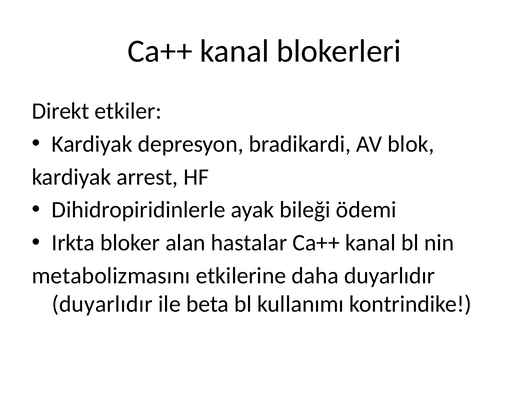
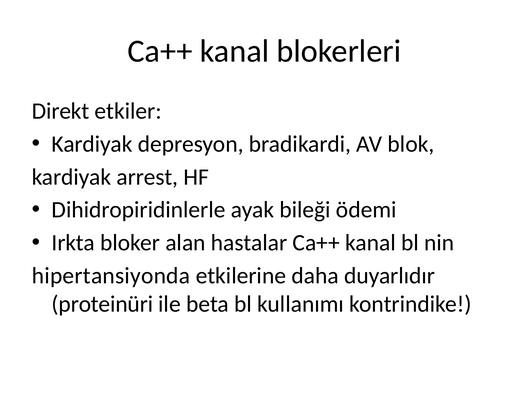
metabolizmasını: metabolizmasını -> hipertansiyonda (111, 276)
duyarlıdır: duyarlıdır -> proteinüri (102, 304)
